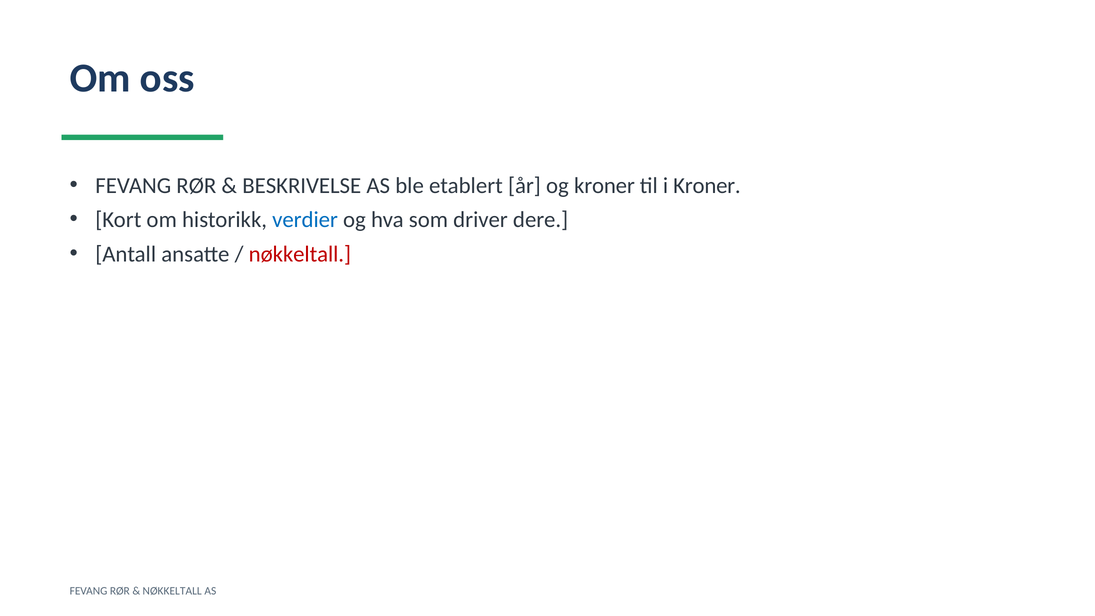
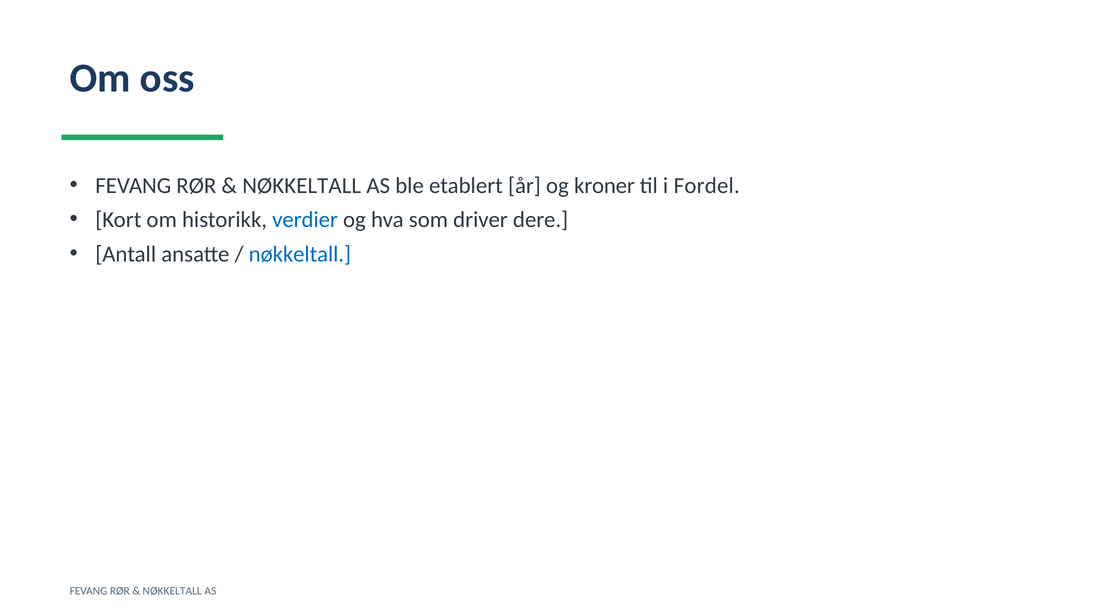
BESKRIVELSE: BESKRIVELSE -> NØKKELTALL (302, 185)
i Kroner: Kroner -> Fordel (707, 185)
nøkkeltall colour: red -> blue (300, 254)
